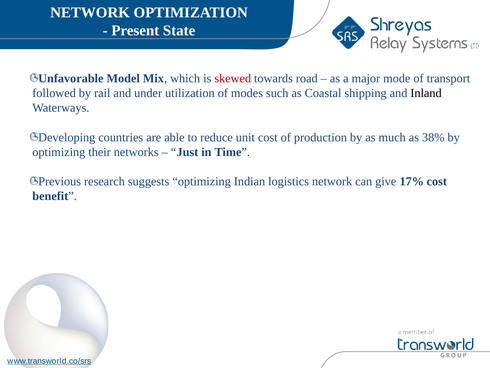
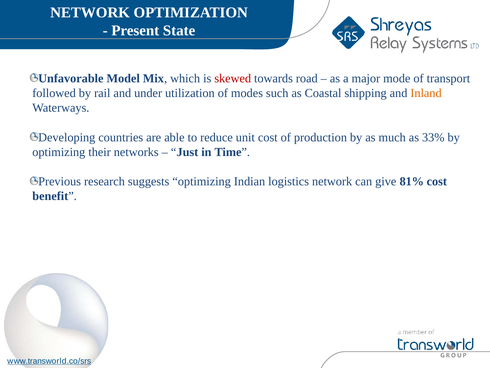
Inland colour: black -> orange (426, 93)
38%: 38% -> 33% (433, 137)
17%: 17% -> 81% (412, 181)
